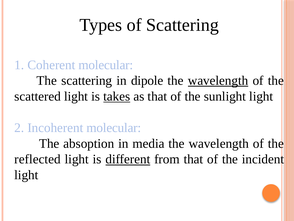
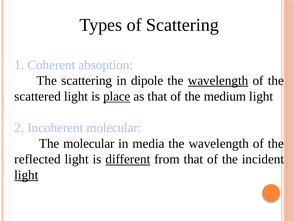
Coherent molecular: molecular -> absoption (106, 65)
takes: takes -> place (117, 96)
sunlight: sunlight -> medium (225, 96)
The absoption: absoption -> molecular (89, 143)
light underline: none -> present (26, 175)
